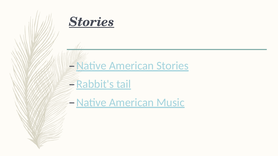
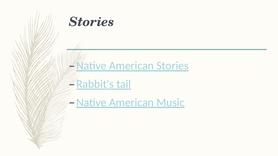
Stories underline: present -> none (92, 22)
